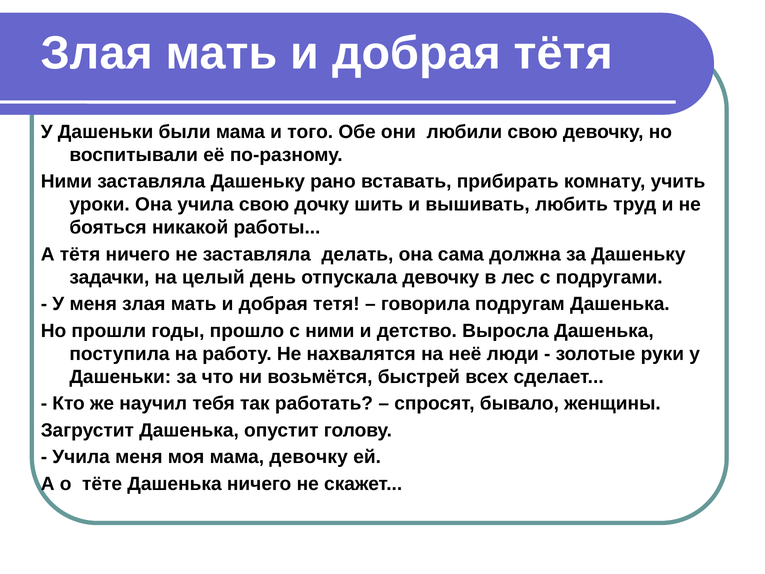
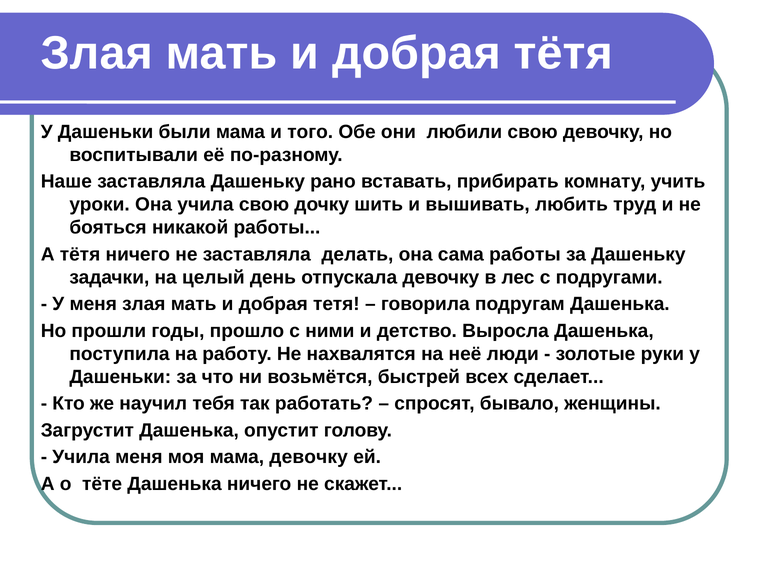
Ними: Ними -> Наше (66, 182)
сама должна: должна -> работы (525, 254)
